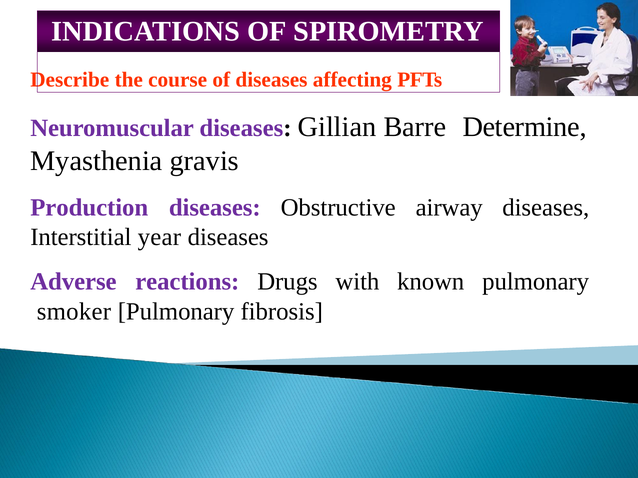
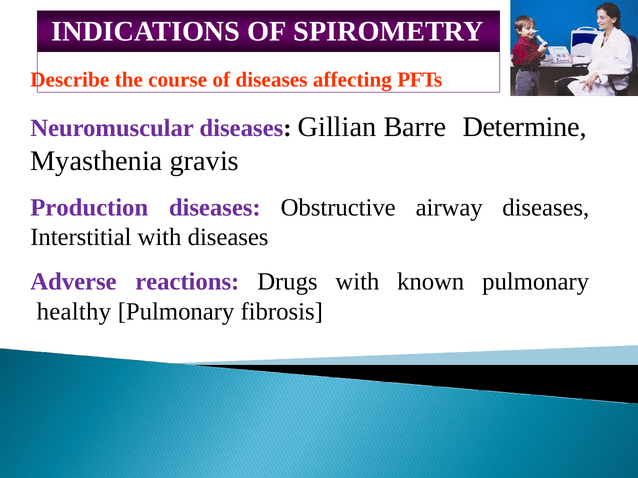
Interstitial year: year -> with (160, 237)
smoker: smoker -> healthy (74, 312)
